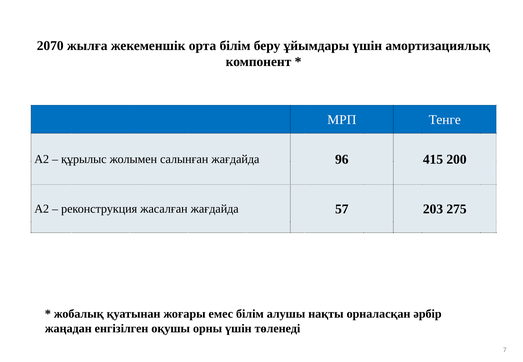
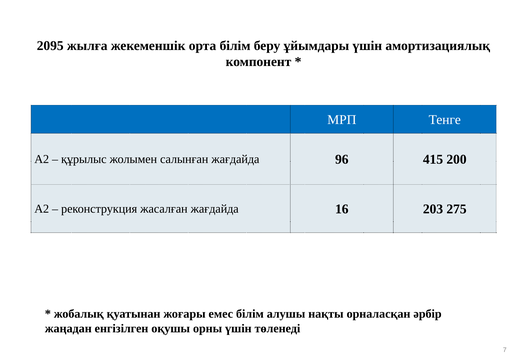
2070: 2070 -> 2095 (50, 46)
57: 57 -> 16 (342, 209)
